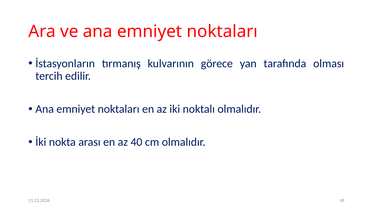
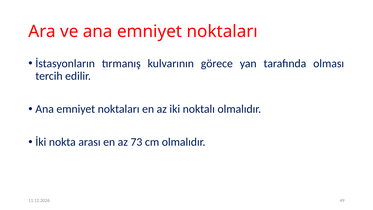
40: 40 -> 73 (136, 142)
